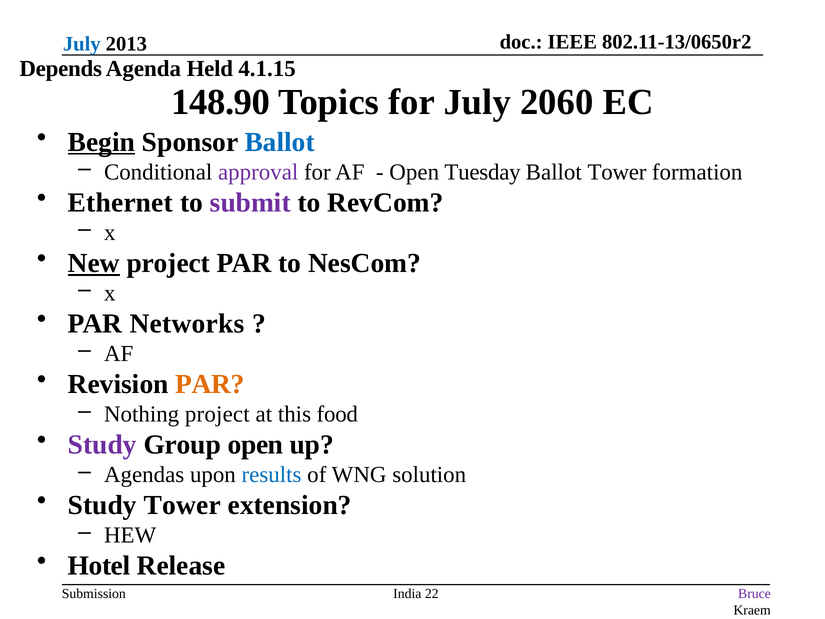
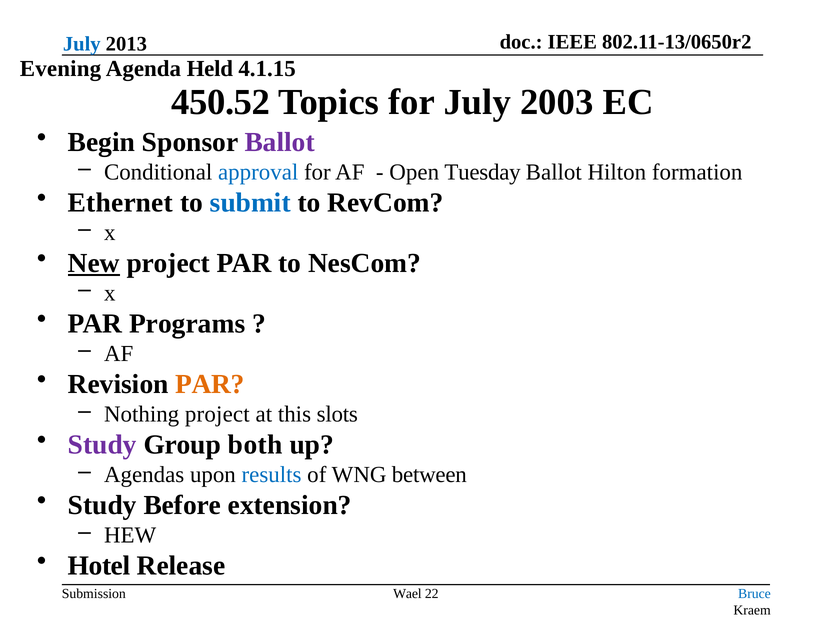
Depends: Depends -> Evening (60, 69)
148.90: 148.90 -> 450.52 (221, 102)
2060: 2060 -> 2003 (557, 102)
Begin underline: present -> none (101, 142)
Ballot colour: blue -> purple (280, 142)
approval colour: purple -> blue (258, 172)
Ballot Tower: Tower -> Hilton (617, 172)
submit colour: purple -> blue (250, 203)
Networks: Networks -> Programs (187, 324)
food: food -> slots (337, 414)
Group open: open -> both (255, 445)
solution: solution -> between (429, 475)
Study Tower: Tower -> Before (182, 505)
India: India -> Wael (407, 593)
Bruce colour: purple -> blue (754, 593)
